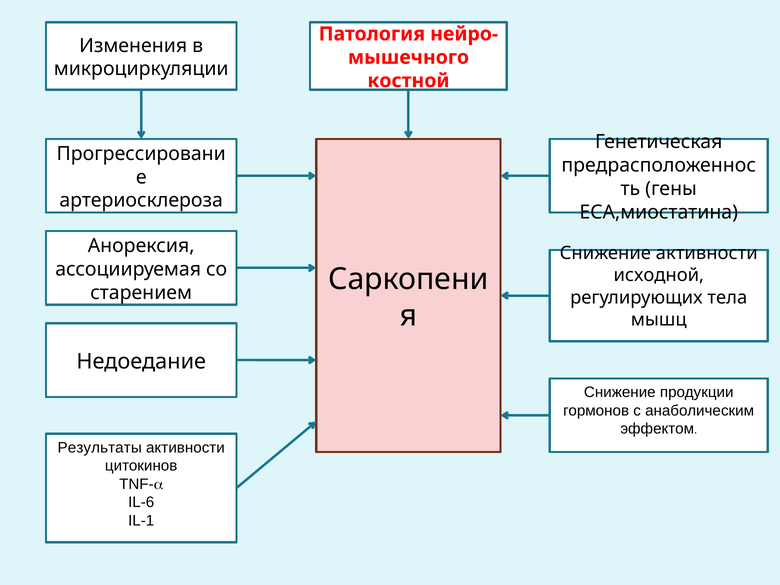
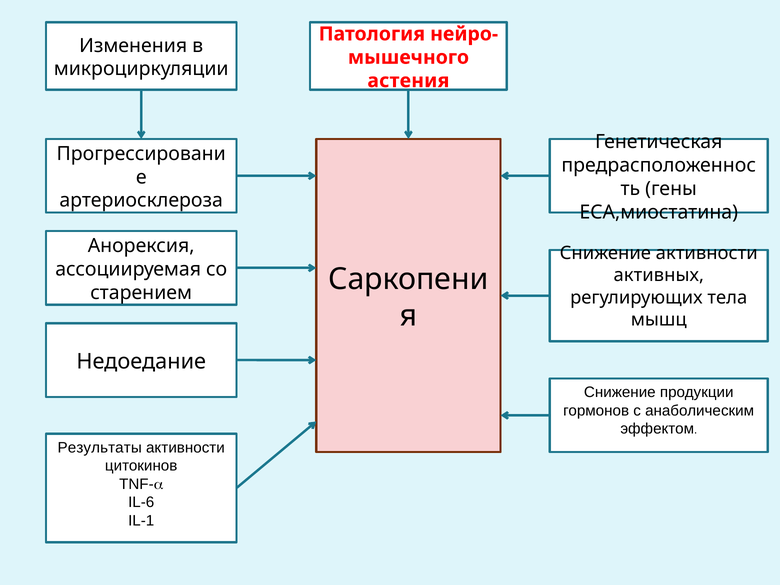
костной: костной -> астения (408, 81)
исходной: исходной -> активных (659, 275)
